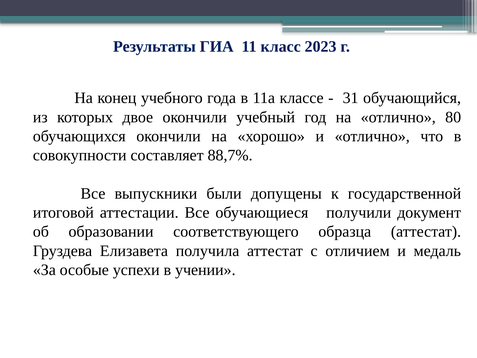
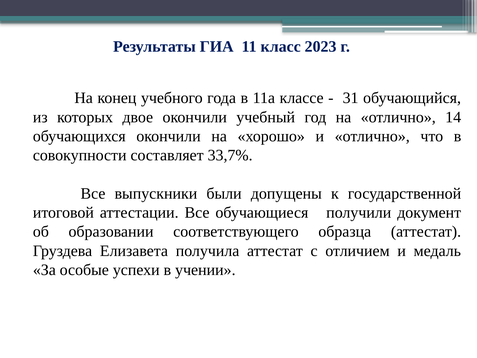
80: 80 -> 14 (453, 117)
88,7%: 88,7% -> 33,7% (230, 155)
